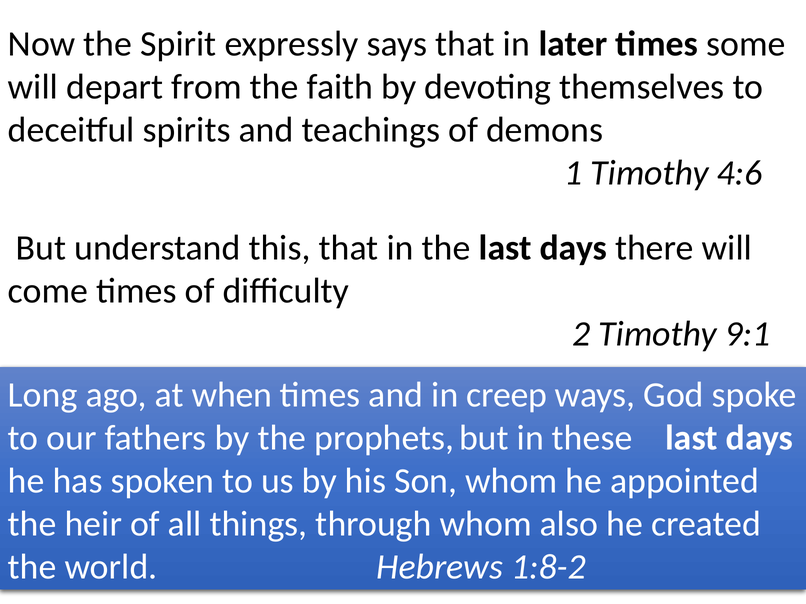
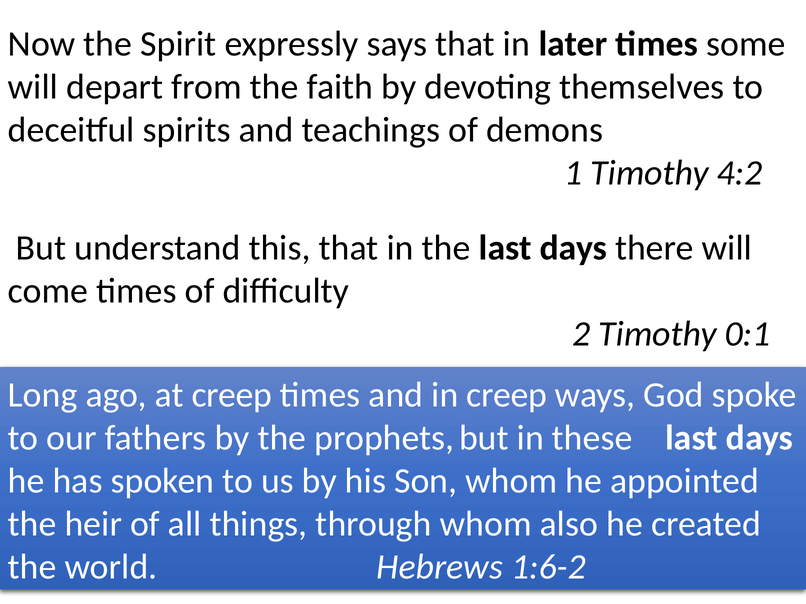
4:6: 4:6 -> 4:2 (740, 173)
9:1: 9:1 -> 0:1 (748, 334)
at when: when -> creep (232, 395)
1:8-2: 1:8-2 -> 1:6-2 (549, 567)
